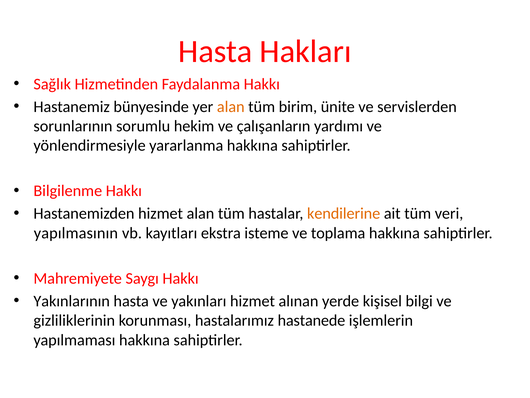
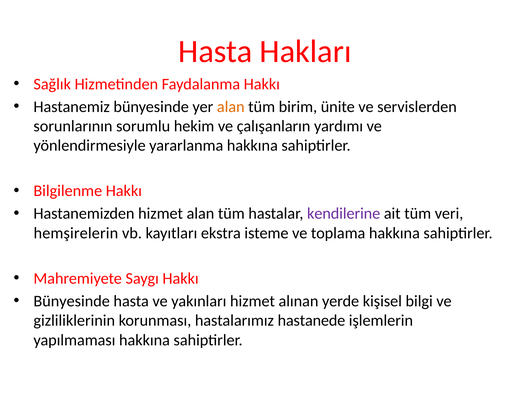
kendilerine colour: orange -> purple (344, 213)
yapılmasının: yapılmasının -> hemşirelerin (76, 233)
Yakınlarının: Yakınlarının -> Bünyesinde (72, 301)
